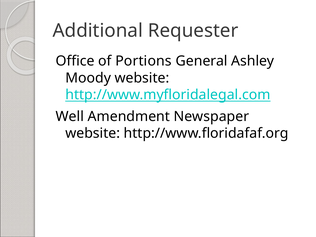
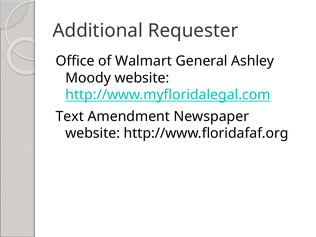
Portions: Portions -> Walmart (144, 61)
Well: Well -> Text (70, 117)
